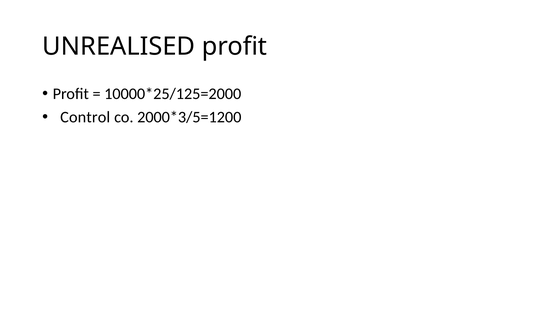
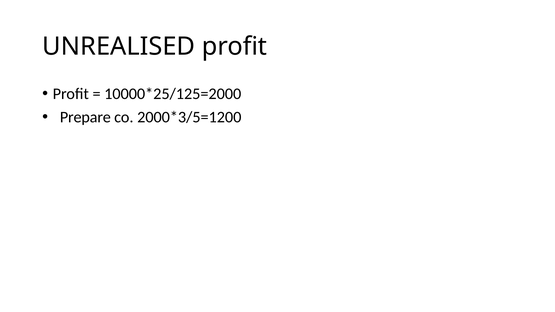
Control: Control -> Prepare (85, 117)
